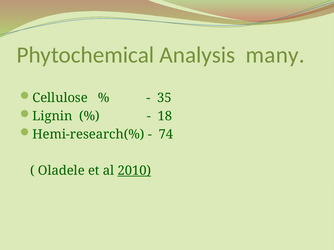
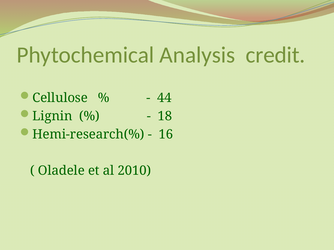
many: many -> credit (275, 55)
35: 35 -> 44 (164, 98)
74: 74 -> 16 (166, 135)
2010 underline: present -> none (134, 171)
